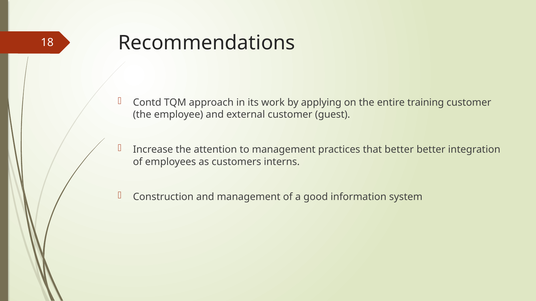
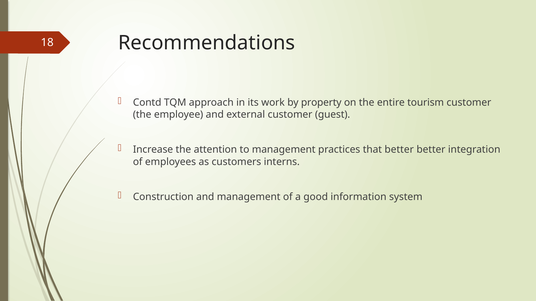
applying: applying -> property (321, 103)
training: training -> tourism (426, 103)
